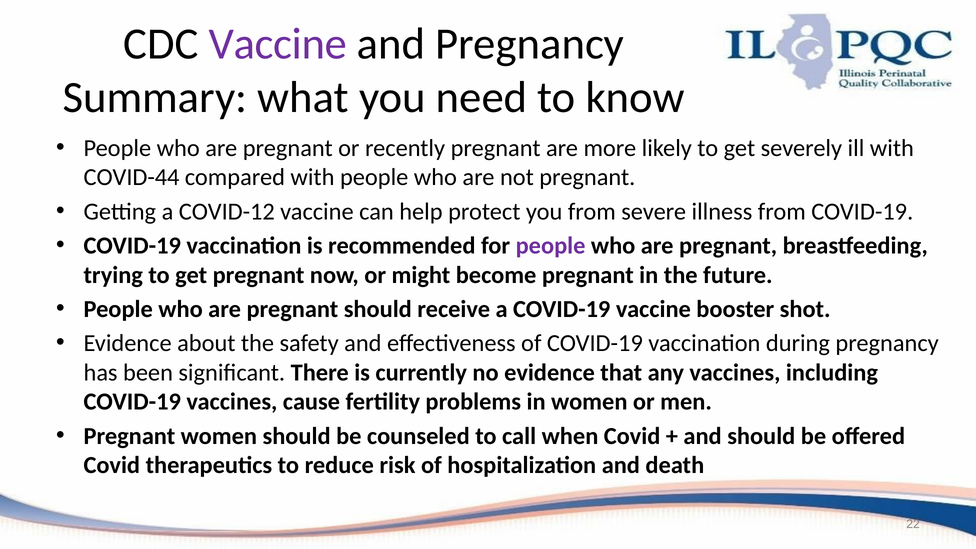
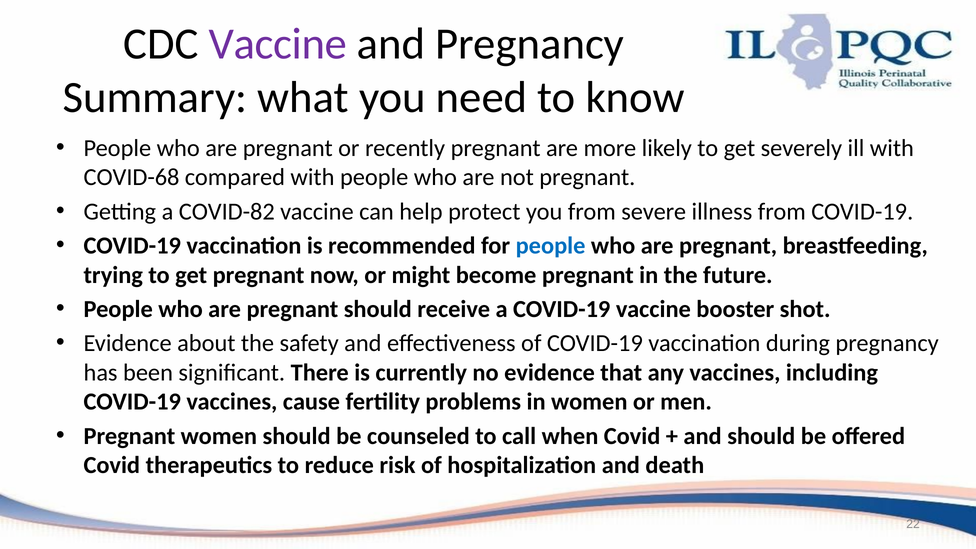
COVID-44: COVID-44 -> COVID-68 (131, 177)
COVID-12: COVID-12 -> COVID-82 (227, 212)
people colour: purple -> blue (551, 246)
